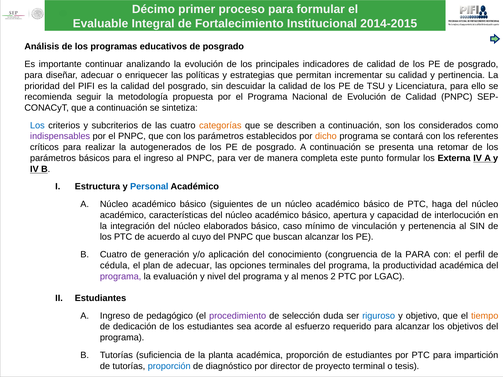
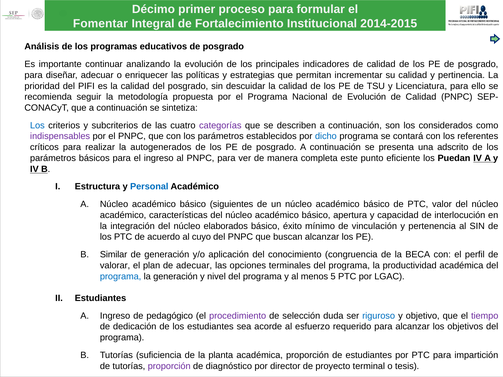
Evaluable: Evaluable -> Fomentar (100, 23)
categorías colour: orange -> purple (220, 126)
dicho colour: orange -> blue (326, 136)
retomar: retomar -> adscrito (453, 147)
punto formular: formular -> eficiente (403, 158)
Externa: Externa -> Puedan (454, 158)
haga: haga -> valor (442, 204)
caso: caso -> éxito (292, 226)
B Cuatro: Cuatro -> Similar (114, 255)
la PARA: PARA -> BECA (418, 255)
cédula: cédula -> valorar (115, 266)
programa colour: purple -> blue (121, 277)
la evaluación: evaluación -> generación (175, 277)
2: 2 -> 5 (333, 277)
tiempo colour: orange -> purple (485, 316)
proporción colour: blue -> purple (169, 366)
